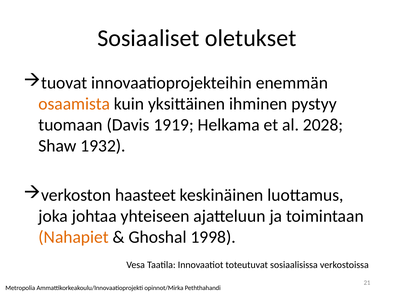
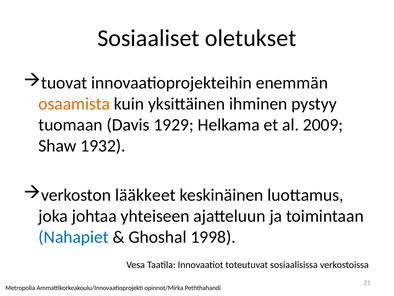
1919: 1919 -> 1929 (174, 125)
2028: 2028 -> 2009 (323, 125)
haasteet: haasteet -> lääkkeet (145, 195)
Nahapiet colour: orange -> blue (74, 237)
